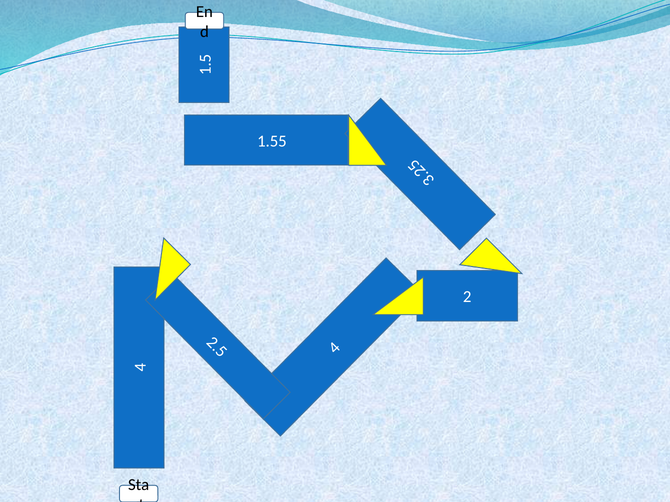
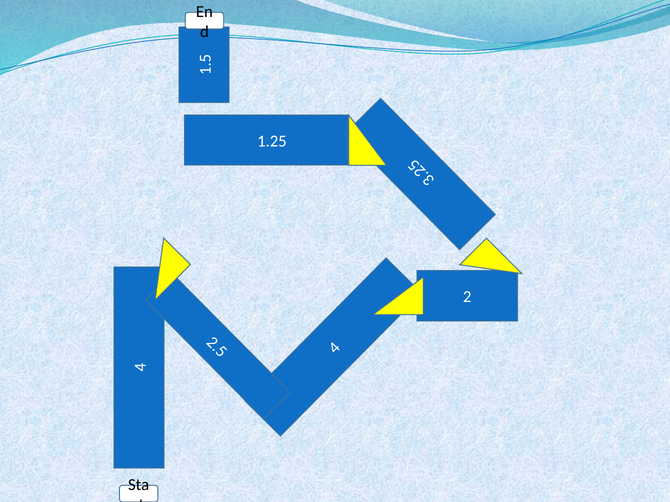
1.55: 1.55 -> 1.25 (272, 141)
